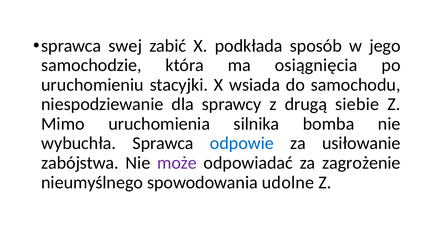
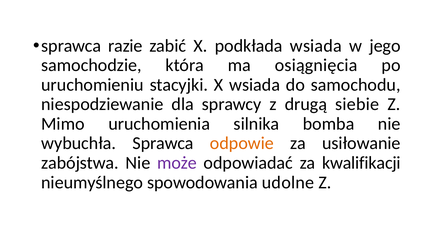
swej: swej -> razie (125, 46)
podkłada sposób: sposób -> wsiada (316, 46)
odpowie colour: blue -> orange (242, 143)
zagrożenie: zagrożenie -> kwalifikacji (361, 163)
